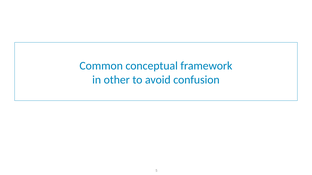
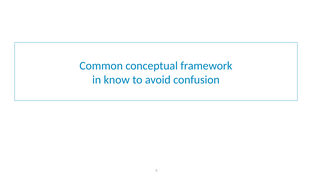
other: other -> know (117, 80)
